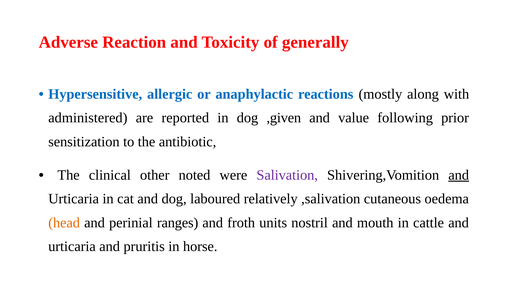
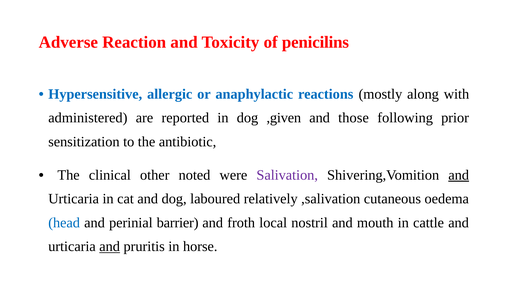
generally: generally -> penicilins (315, 42)
value: value -> those (354, 118)
head colour: orange -> blue (64, 223)
ranges: ranges -> barrier (178, 223)
units: units -> local (273, 223)
and underline: none -> present (110, 246)
